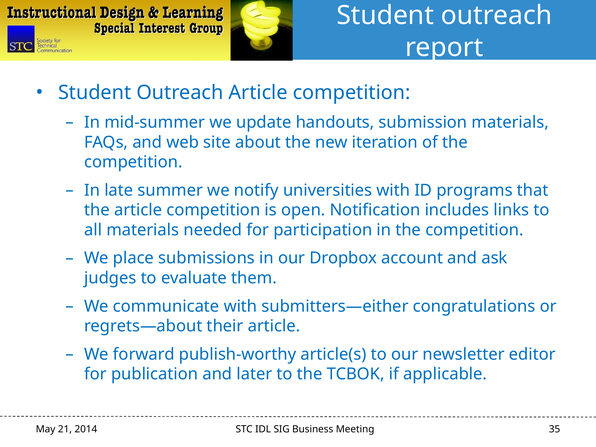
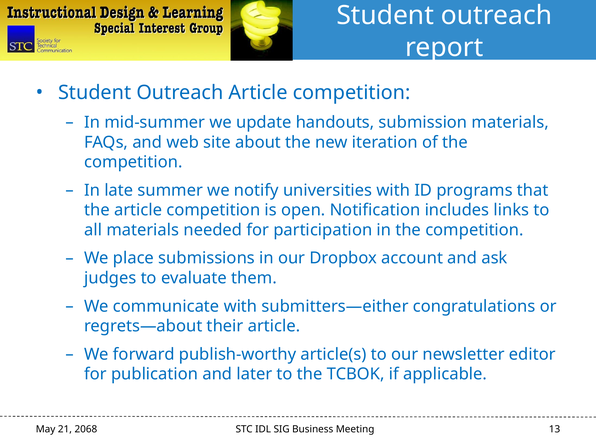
2014: 2014 -> 2068 (86, 429)
35: 35 -> 13 (555, 429)
